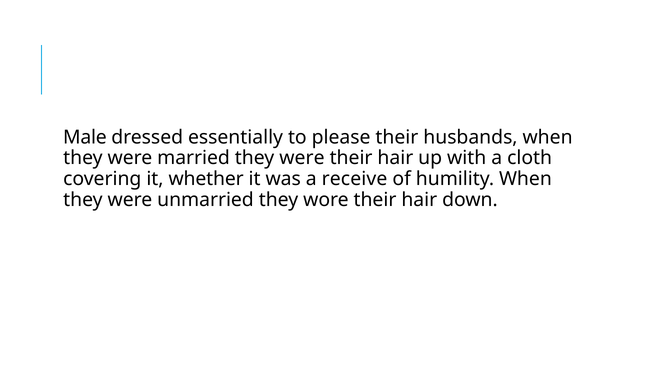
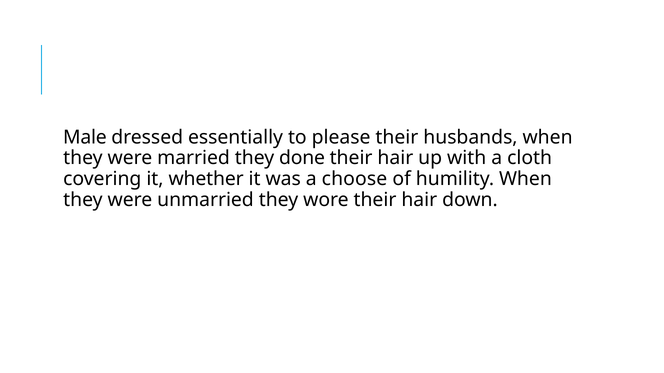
married they were: were -> done (302, 158)
receive: receive -> choose (354, 179)
